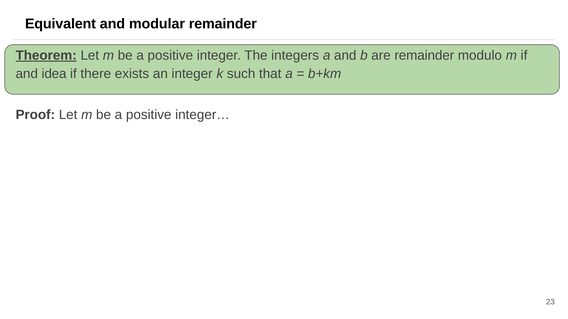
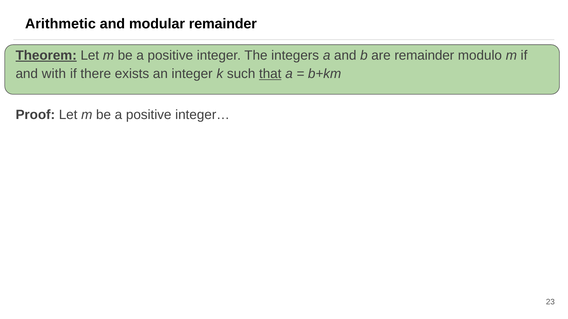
Equivalent: Equivalent -> Arithmetic (60, 24)
idea: idea -> with (54, 74)
that underline: none -> present (270, 74)
